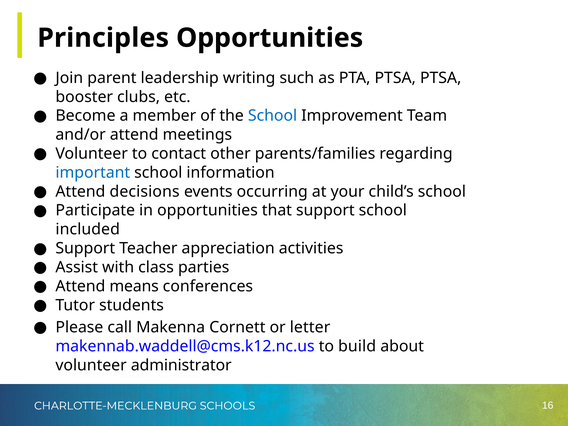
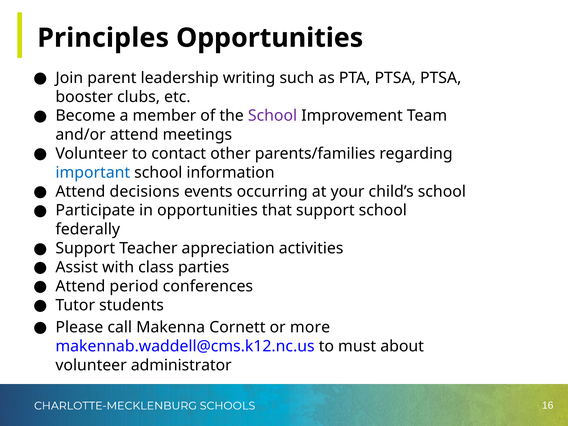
School colour: blue -> purple (273, 116)
included: included -> federally (88, 229)
means: means -> period (134, 286)
letter: letter -> more (310, 327)
build: build -> must (357, 346)
